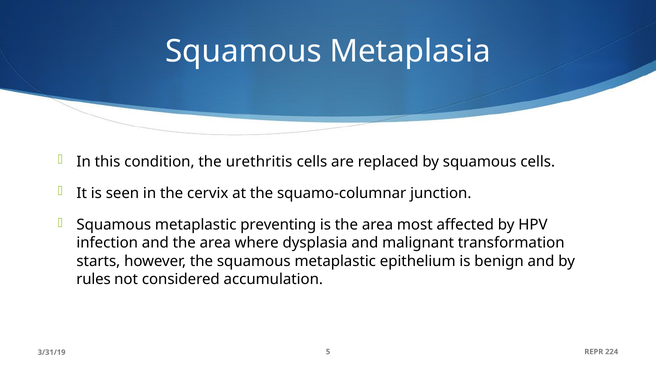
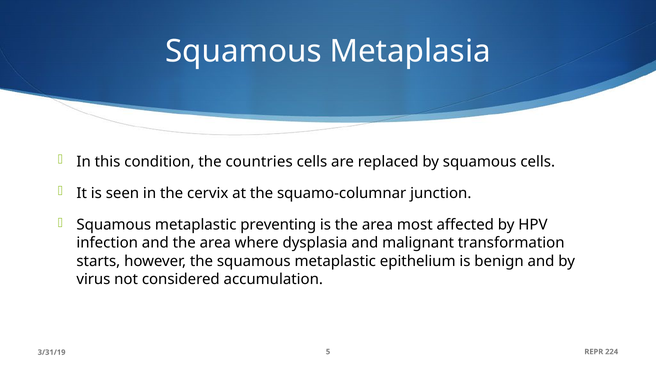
urethritis: urethritis -> countries (259, 162)
rules: rules -> virus (93, 279)
